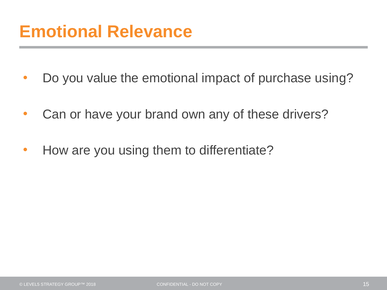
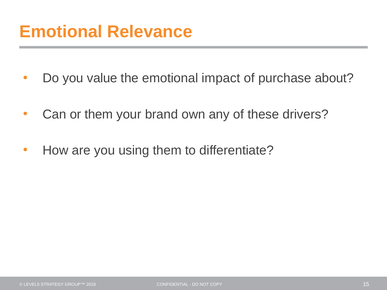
purchase using: using -> about (334, 78)
or have: have -> them (99, 114)
